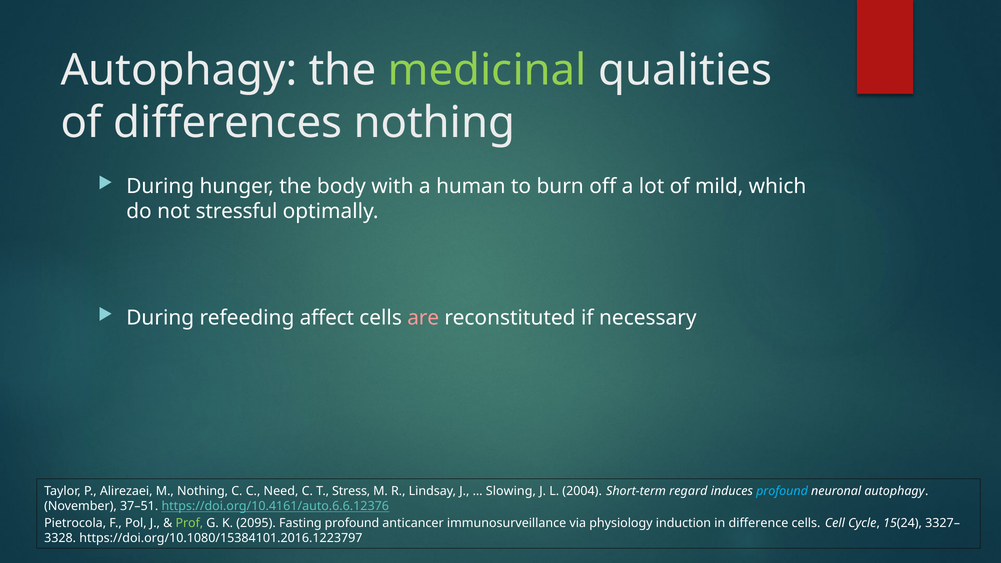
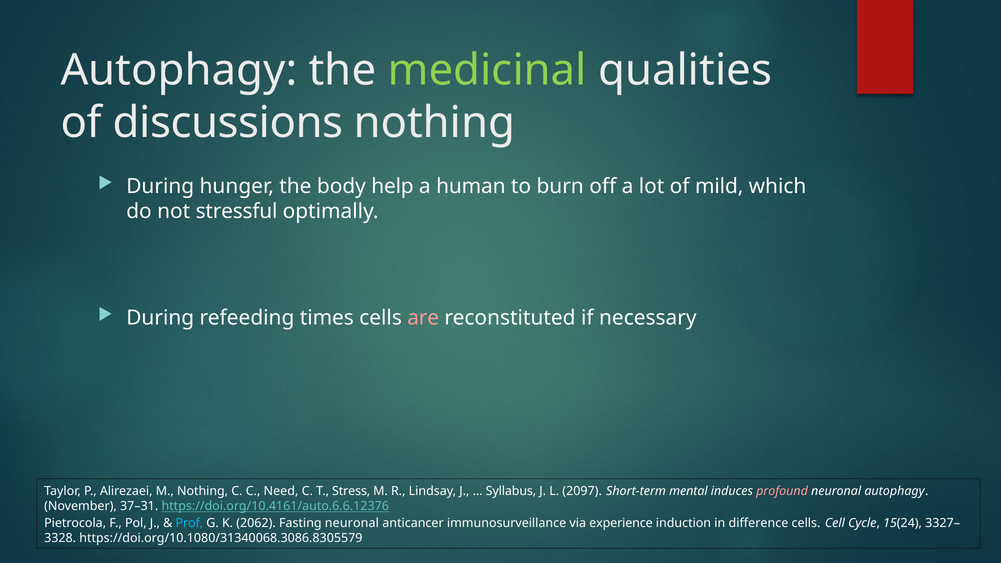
differences: differences -> discussions (228, 123)
with: with -> help (393, 186)
affect: affect -> times (327, 318)
Slowing: Slowing -> Syllabus (511, 491)
2004: 2004 -> 2097 (582, 491)
regard: regard -> mental (688, 491)
profound colour: light blue -> pink (782, 491)
37–51: 37–51 -> 37–31 (139, 506)
Prof colour: light green -> light blue (189, 523)
2095: 2095 -> 2062 (256, 523)
Fasting profound: profound -> neuronal (352, 523)
physiology: physiology -> experience (621, 523)
https://doi.org/10.1080/15384101.2016.1223797: https://doi.org/10.1080/15384101.2016.1223797 -> https://doi.org/10.1080/31340068.3086.8305579 (221, 538)
